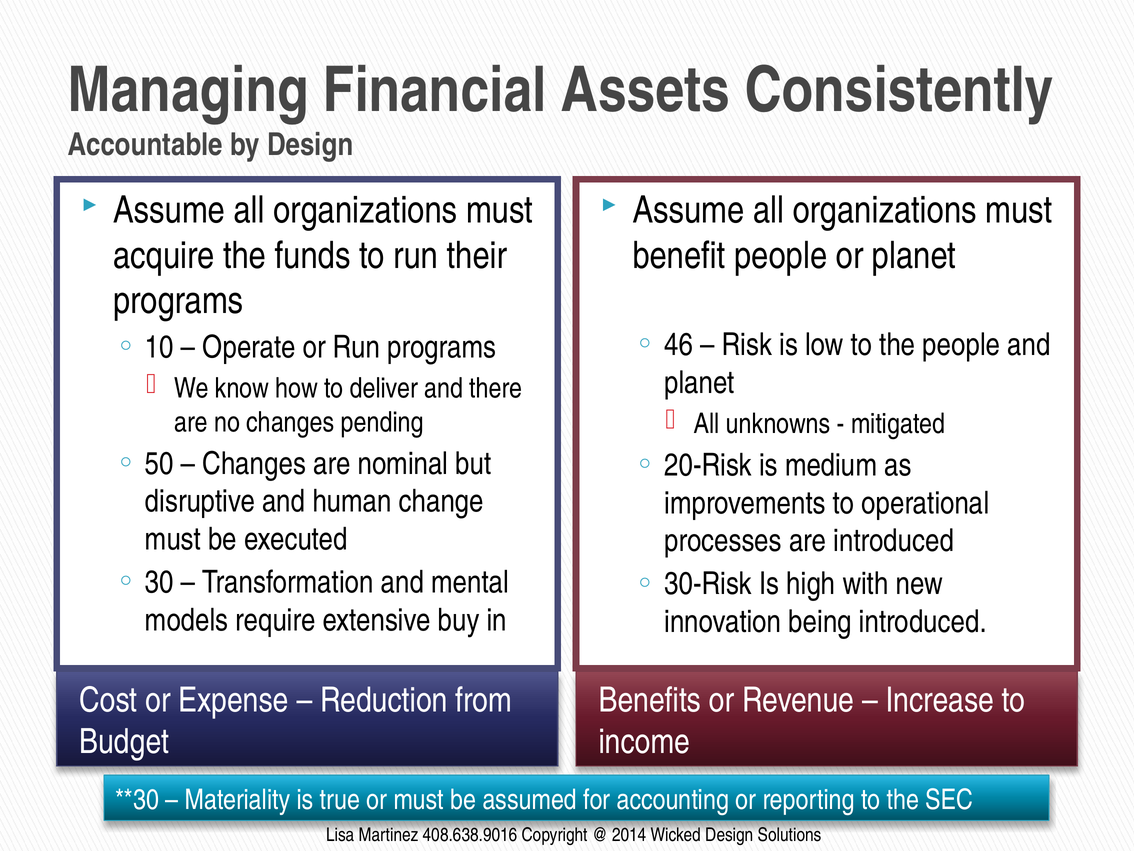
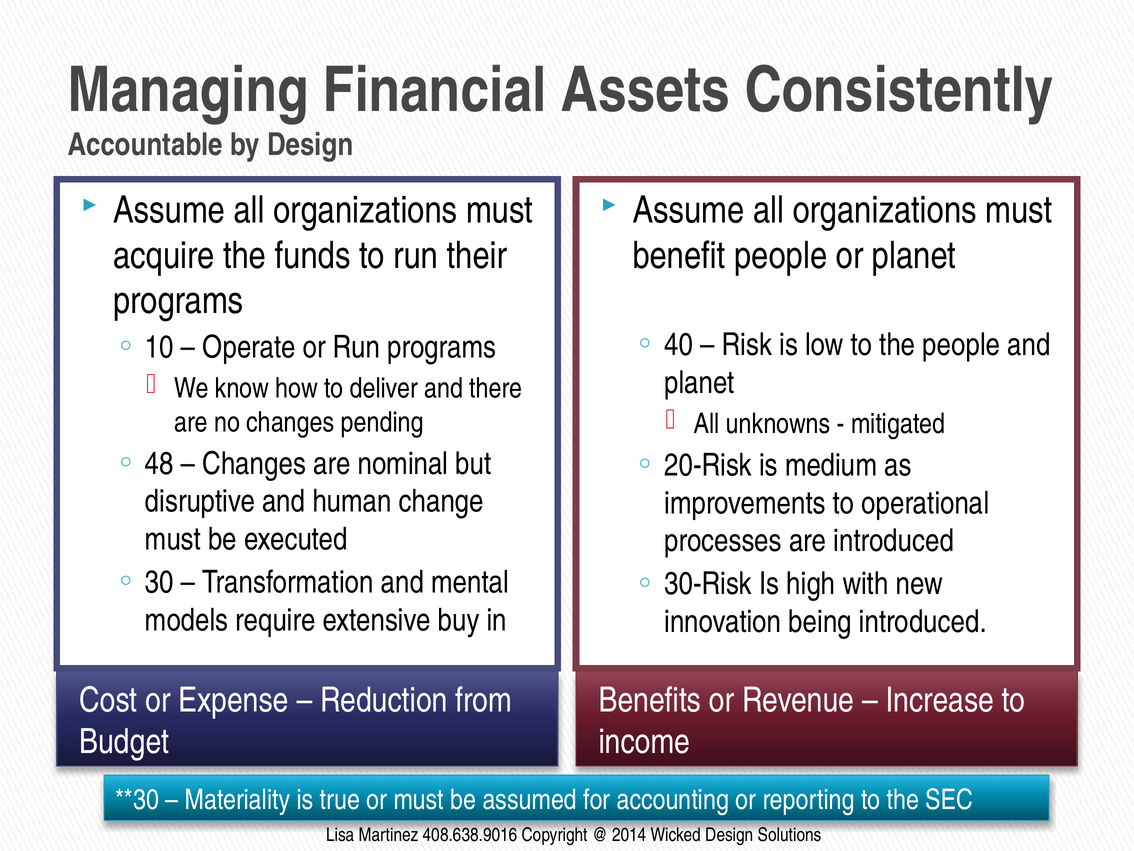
46: 46 -> 40 (679, 345)
50: 50 -> 48 (159, 463)
